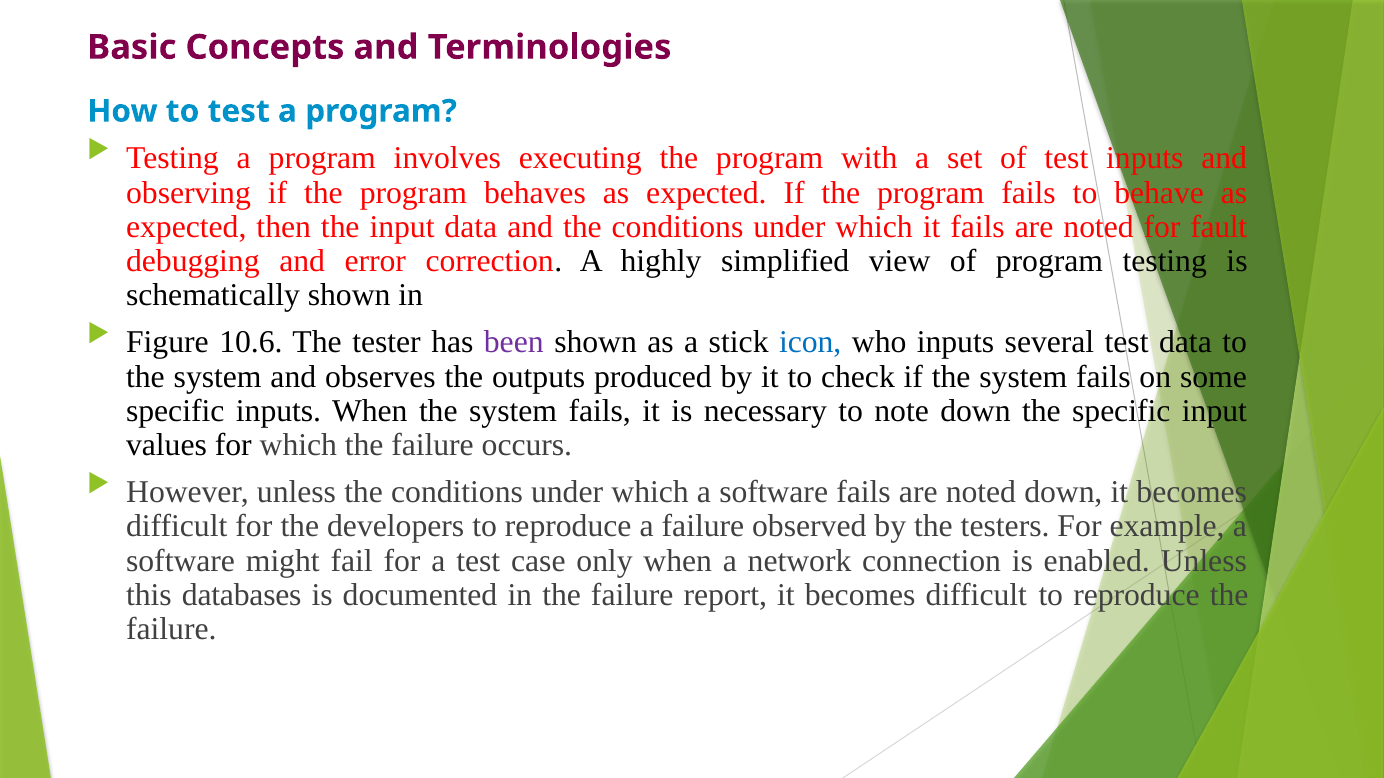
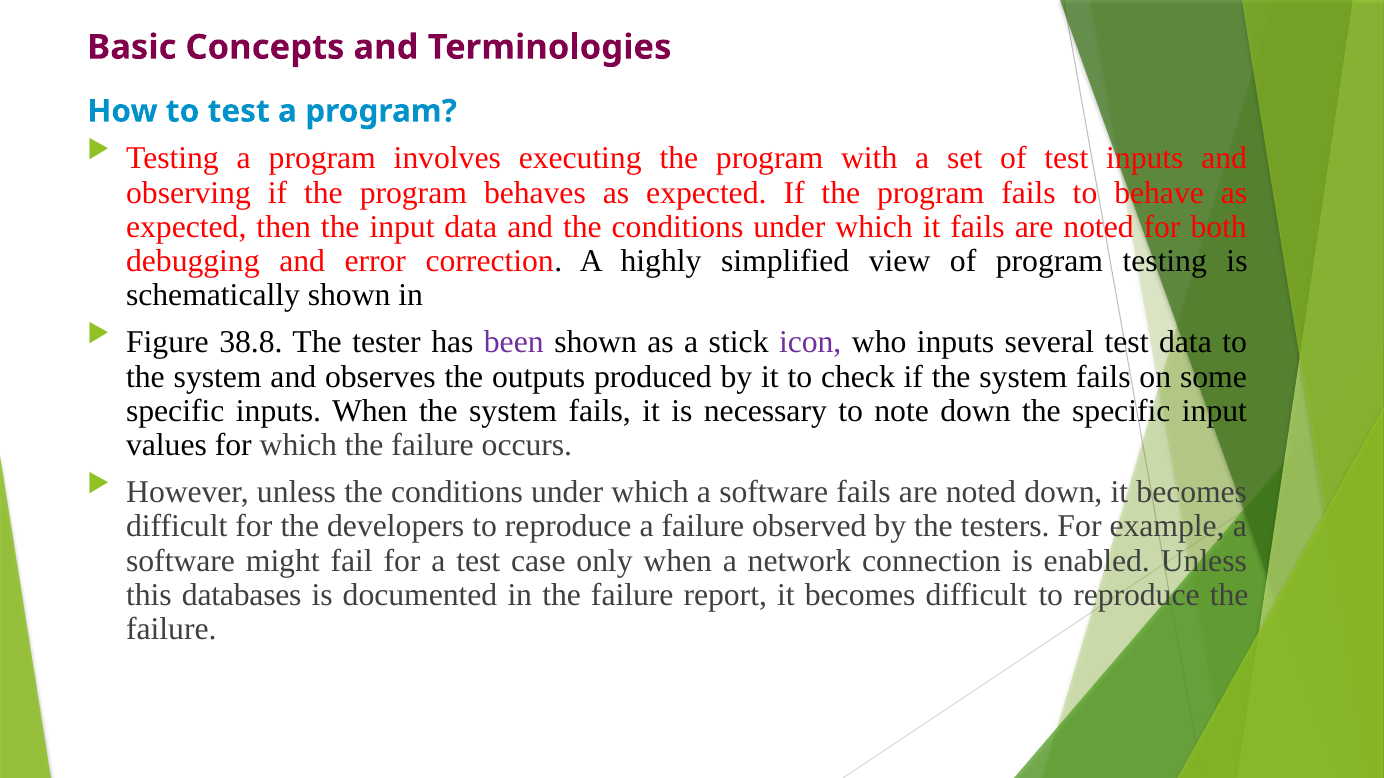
fault: fault -> both (1219, 227)
10.6: 10.6 -> 38.8 (251, 343)
icon colour: blue -> purple (810, 343)
